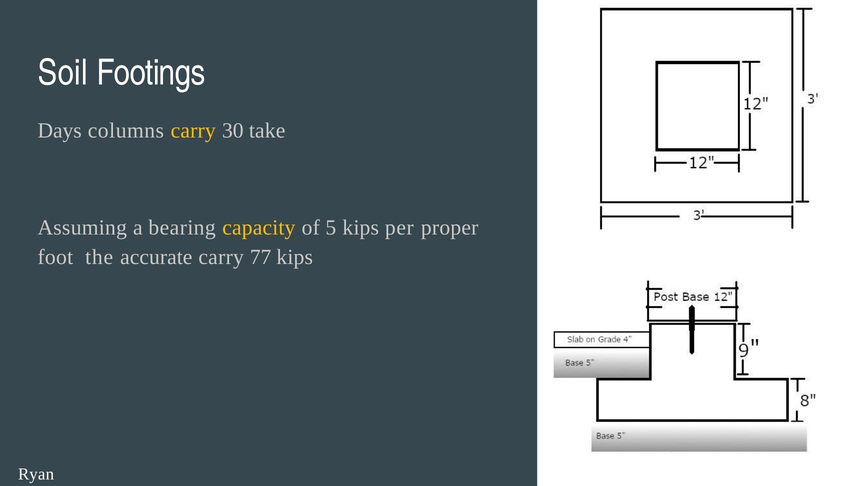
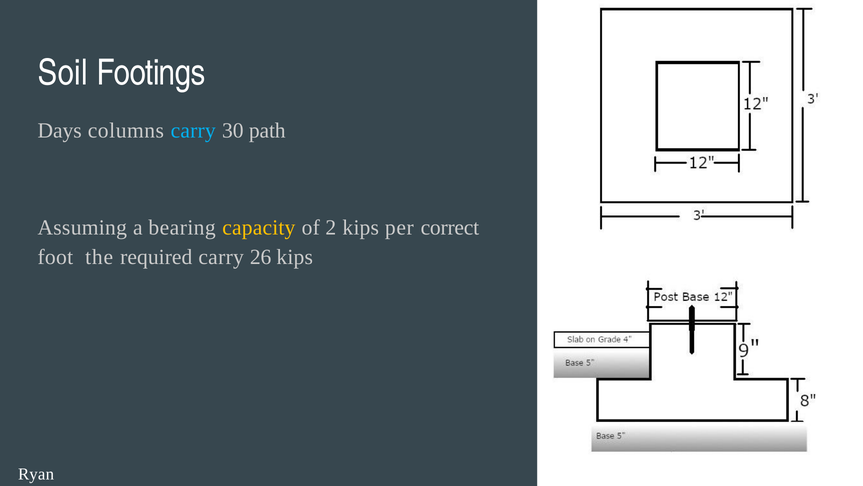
carry colour: yellow -> light blue (193, 130)
take: take -> path (267, 130)
5: 5 -> 2 (331, 227)
proper: proper -> correct (450, 227)
accurate: accurate -> required (156, 257)
77: 77 -> 26 (261, 257)
